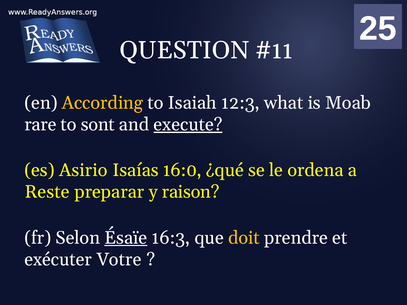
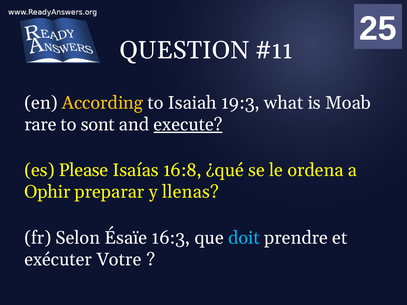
12:3: 12:3 -> 19:3 (240, 103)
Asirio: Asirio -> Please (84, 170)
16:0: 16:0 -> 16:8 (182, 170)
Reste: Reste -> Ophir (47, 192)
raison: raison -> llenas (190, 192)
Ésaïe underline: present -> none (126, 238)
doit colour: yellow -> light blue (244, 238)
